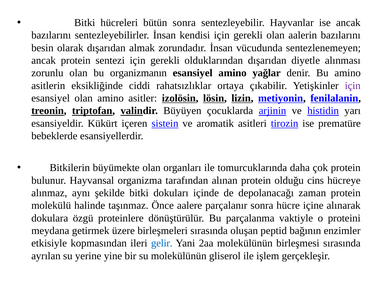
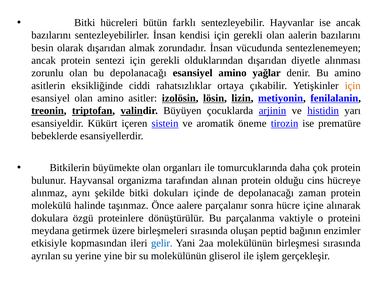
bütün sonra: sonra -> farklı (184, 23)
bu organizmanın: organizmanın -> depolanacağı (138, 73)
için colour: purple -> orange (353, 86)
asitleri: asitleri -> öneme (252, 124)
